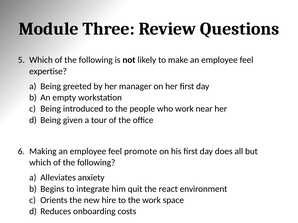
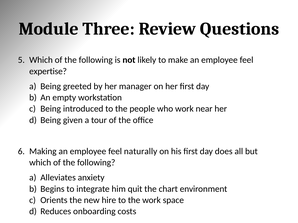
promote: promote -> naturally (141, 152)
react: react -> chart (168, 189)
